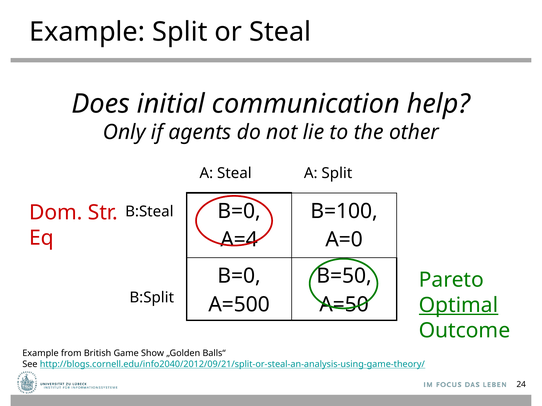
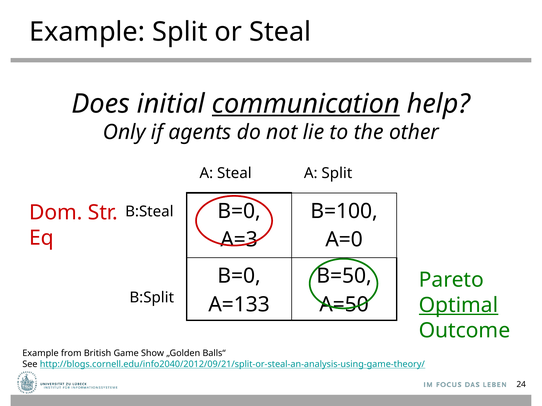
communication underline: none -> present (306, 104)
A=4: A=4 -> A=3 (239, 240)
A=500: A=500 -> A=133 (239, 305)
